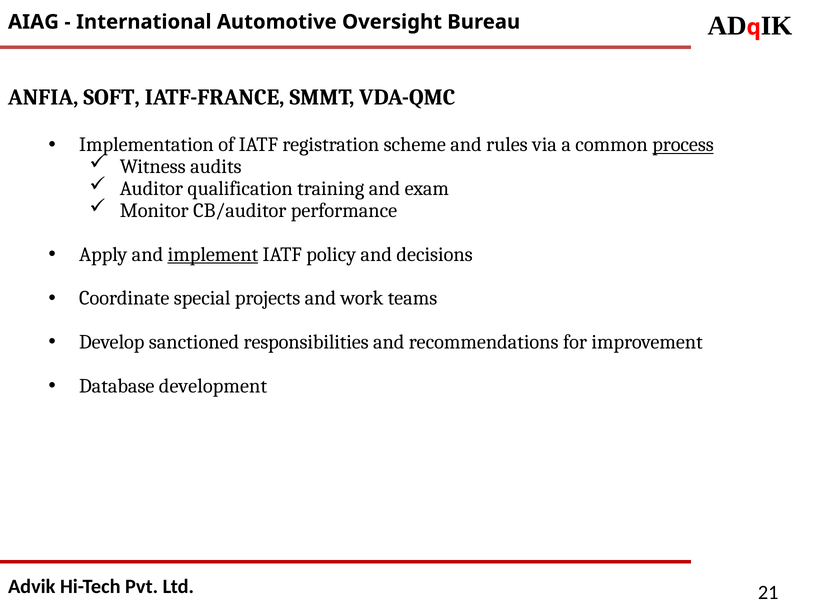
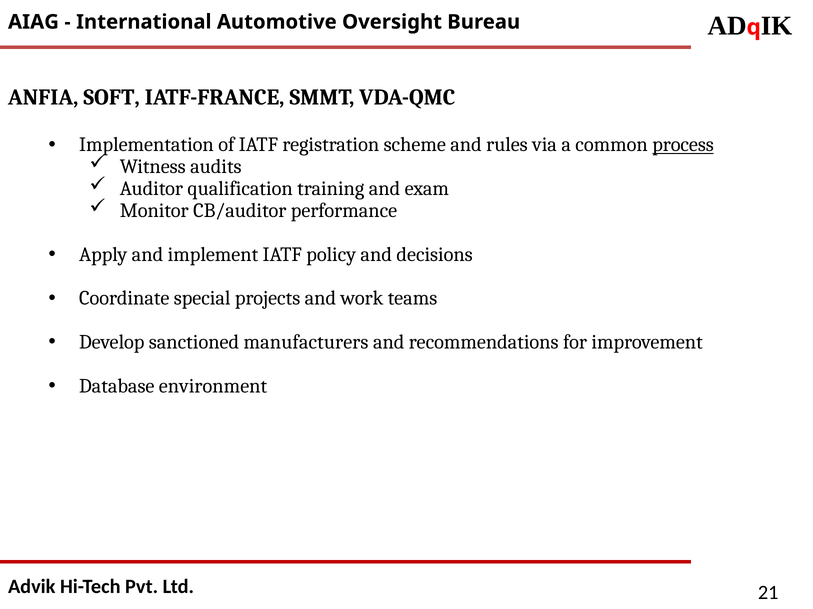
implement underline: present -> none (213, 255)
responsibilities: responsibilities -> manufacturers (306, 342)
development: development -> environment (213, 386)
